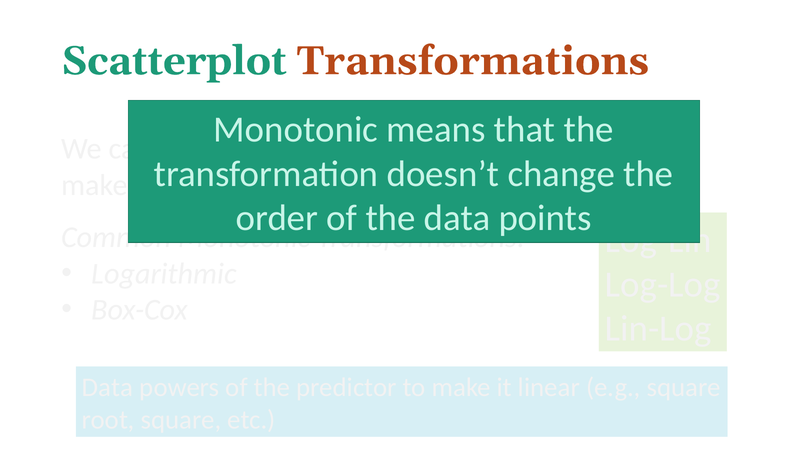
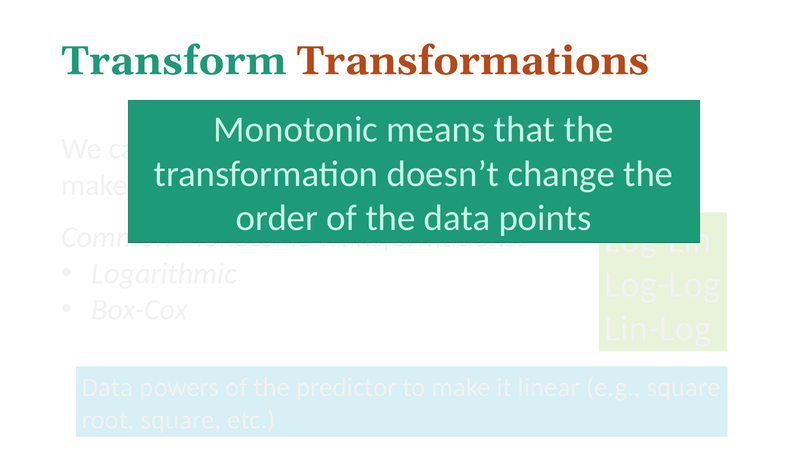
Scatterplot: Scatterplot -> Transform (174, 61)
